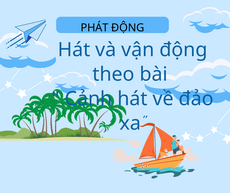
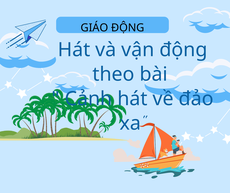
PHÁT: PHÁT -> GIÁO (94, 28)
